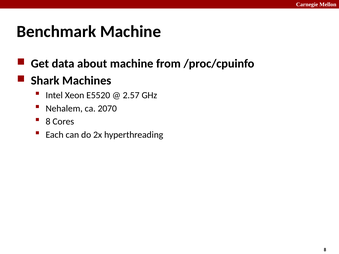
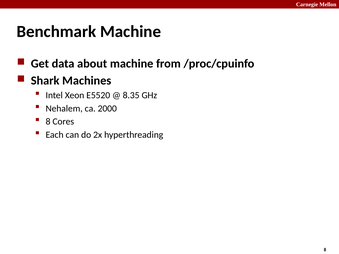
2.57: 2.57 -> 8.35 (131, 95)
2070: 2070 -> 2000 (107, 109)
